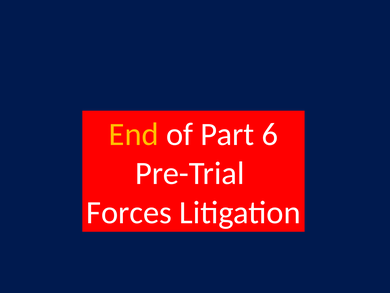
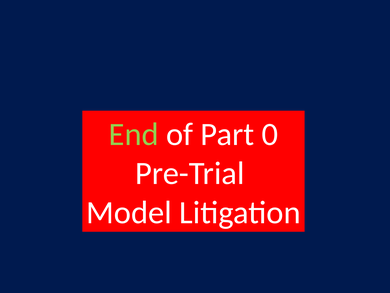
End colour: yellow -> light green (134, 134)
6: 6 -> 0 (270, 134)
Forces: Forces -> Model (129, 212)
